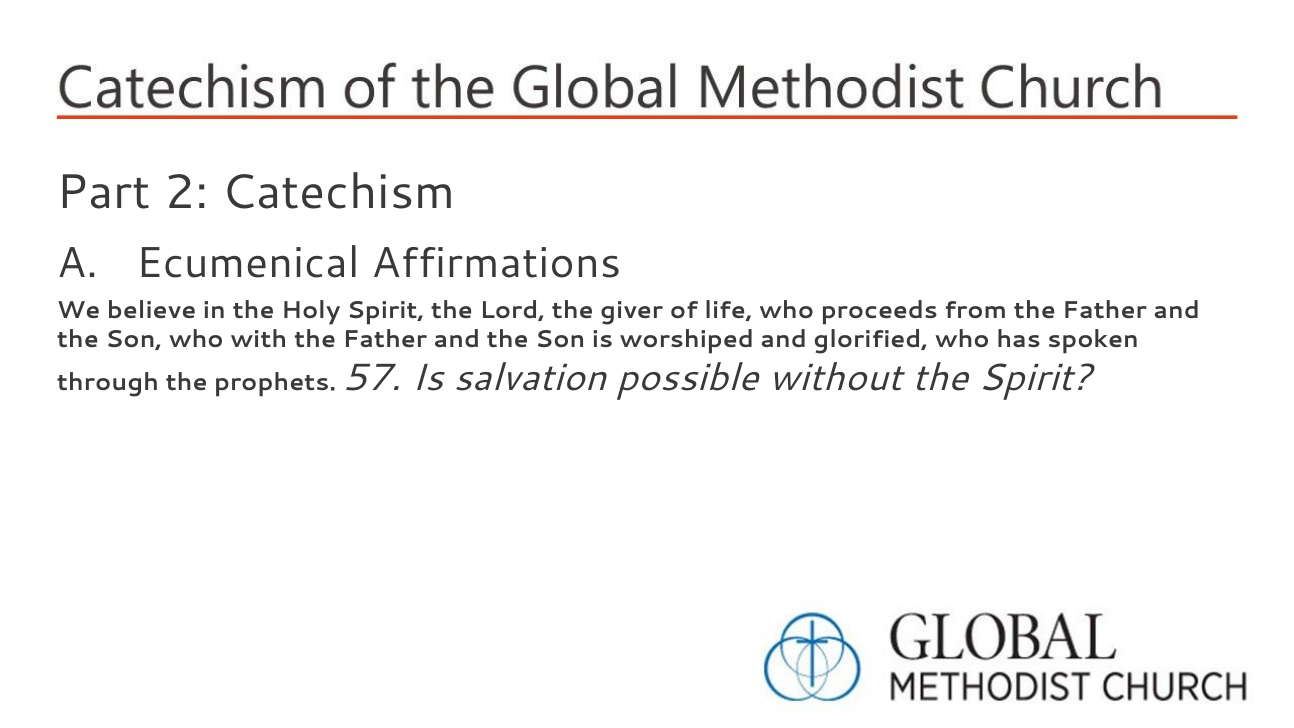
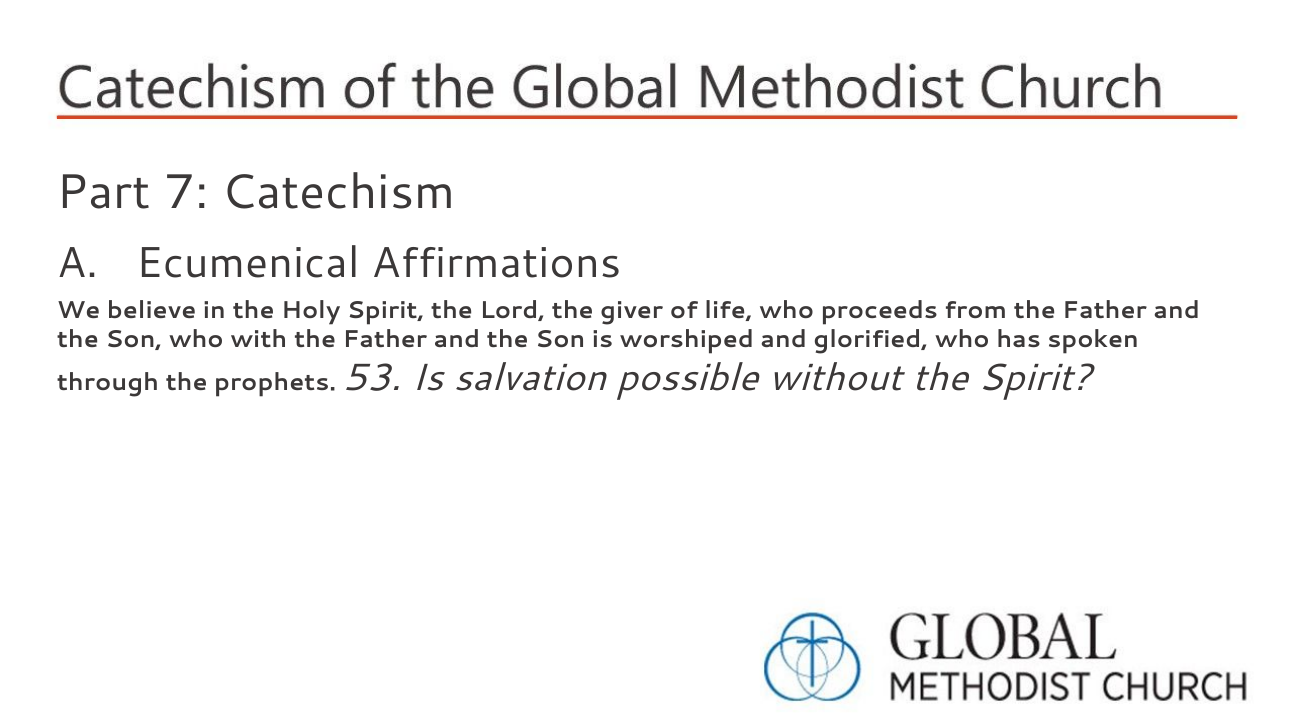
2: 2 -> 7 (187, 193)
57: 57 -> 53 (372, 378)
